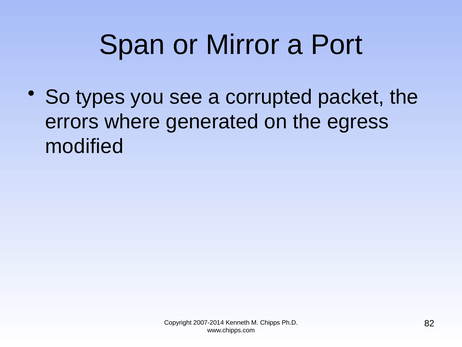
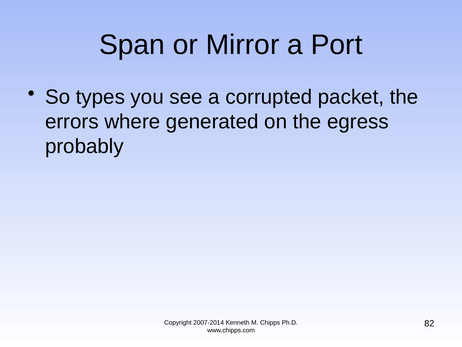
modified: modified -> probably (84, 146)
